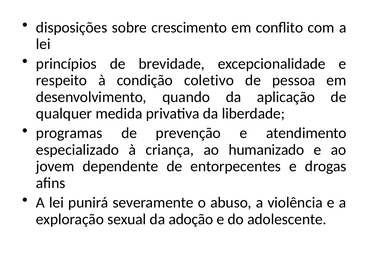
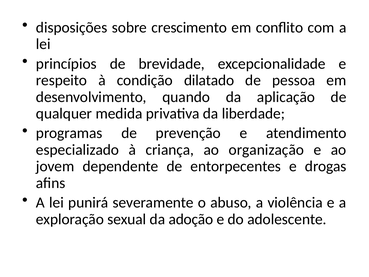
coletivo: coletivo -> dilatado (209, 80)
humanizado: humanizado -> organização (266, 150)
